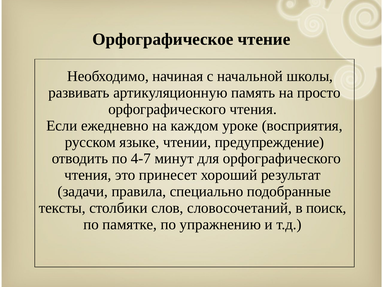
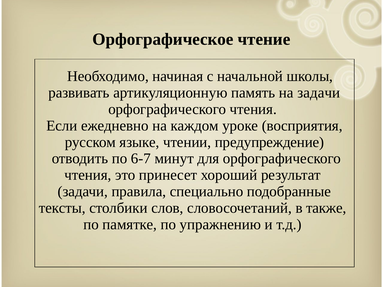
на просто: просто -> задачи (319, 93)
4-7: 4-7 -> 6-7 (141, 159)
поиск: поиск -> также (326, 208)
